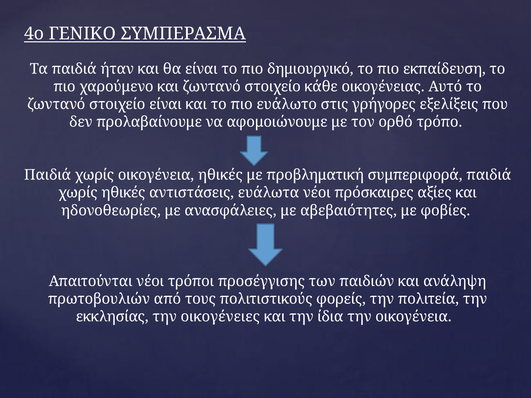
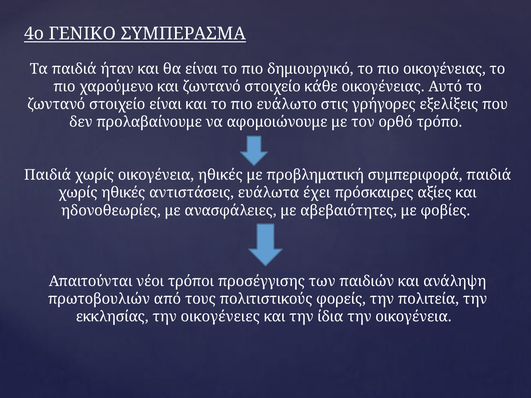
πιο εκπαίδευση: εκπαίδευση -> οικογένειας (444, 69)
ευάλωτα νέοι: νέοι -> έχει (317, 193)
